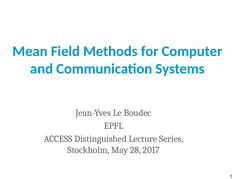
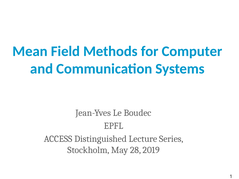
2017: 2017 -> 2019 (151, 150)
